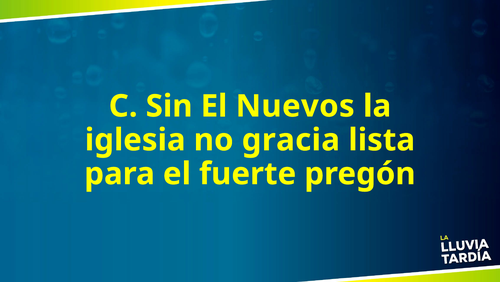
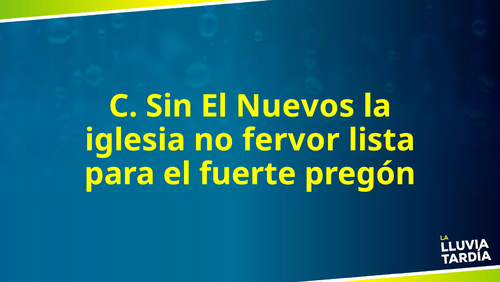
gracia: gracia -> fervor (291, 140)
